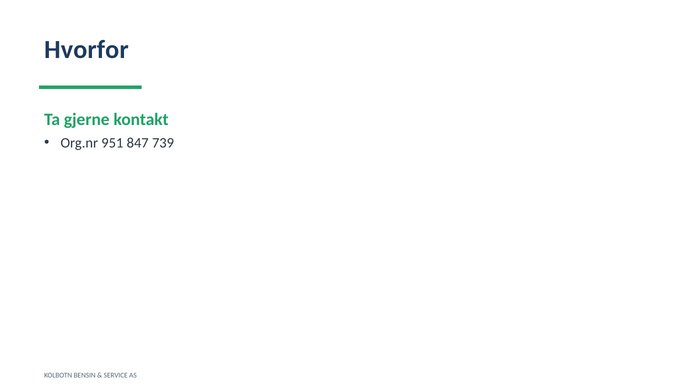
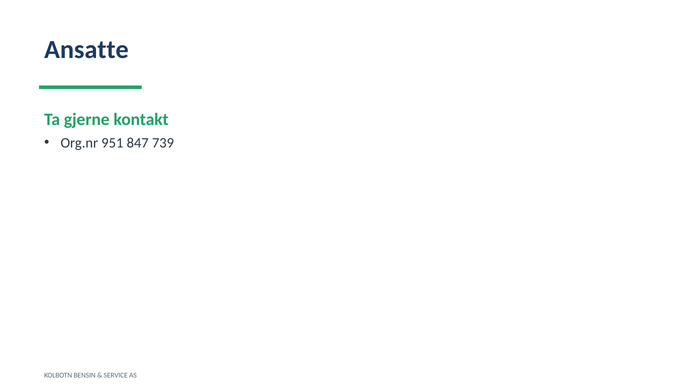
Hvorfor: Hvorfor -> Ansatte (86, 50)
